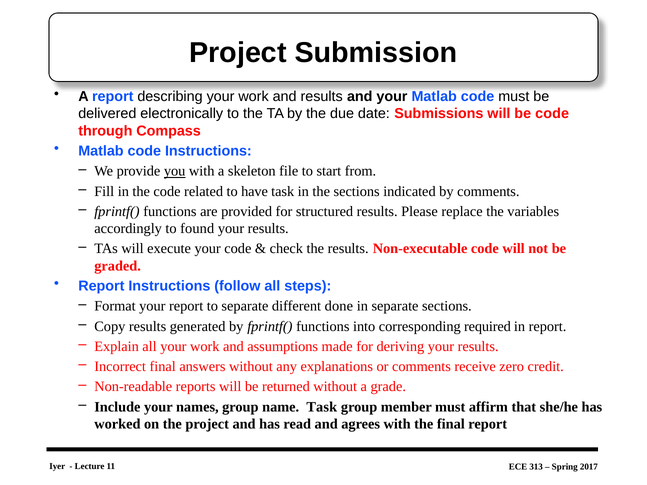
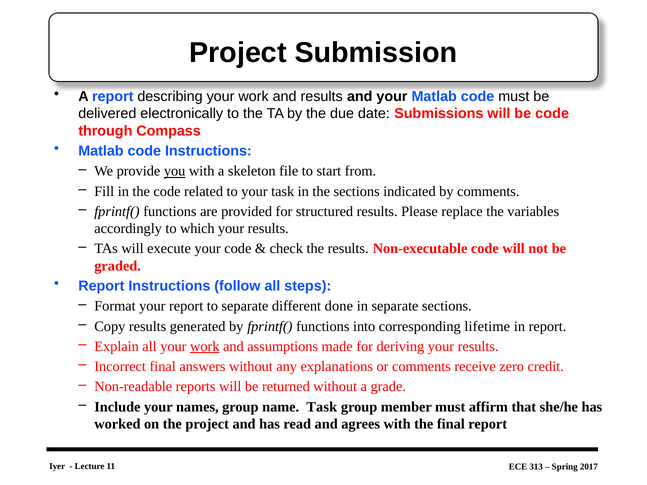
to have: have -> your (254, 191)
found: found -> which (197, 229)
required: required -> lifetime (487, 327)
work underline: none -> present (205, 347)
